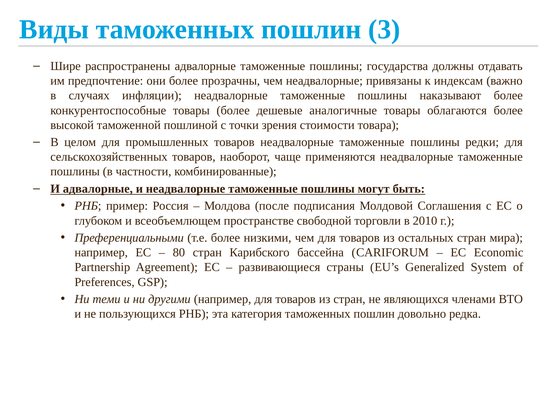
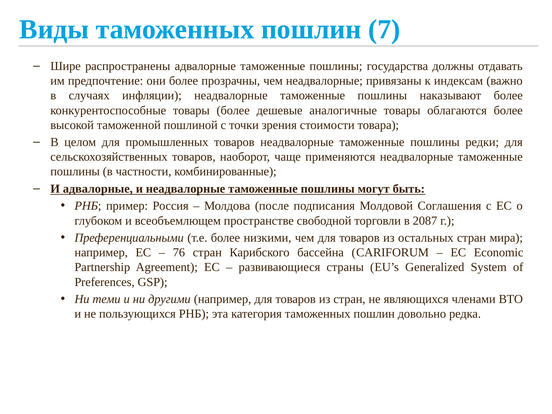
3: 3 -> 7 (384, 30)
2010: 2010 -> 2087 (425, 221)
80: 80 -> 76 (179, 253)
